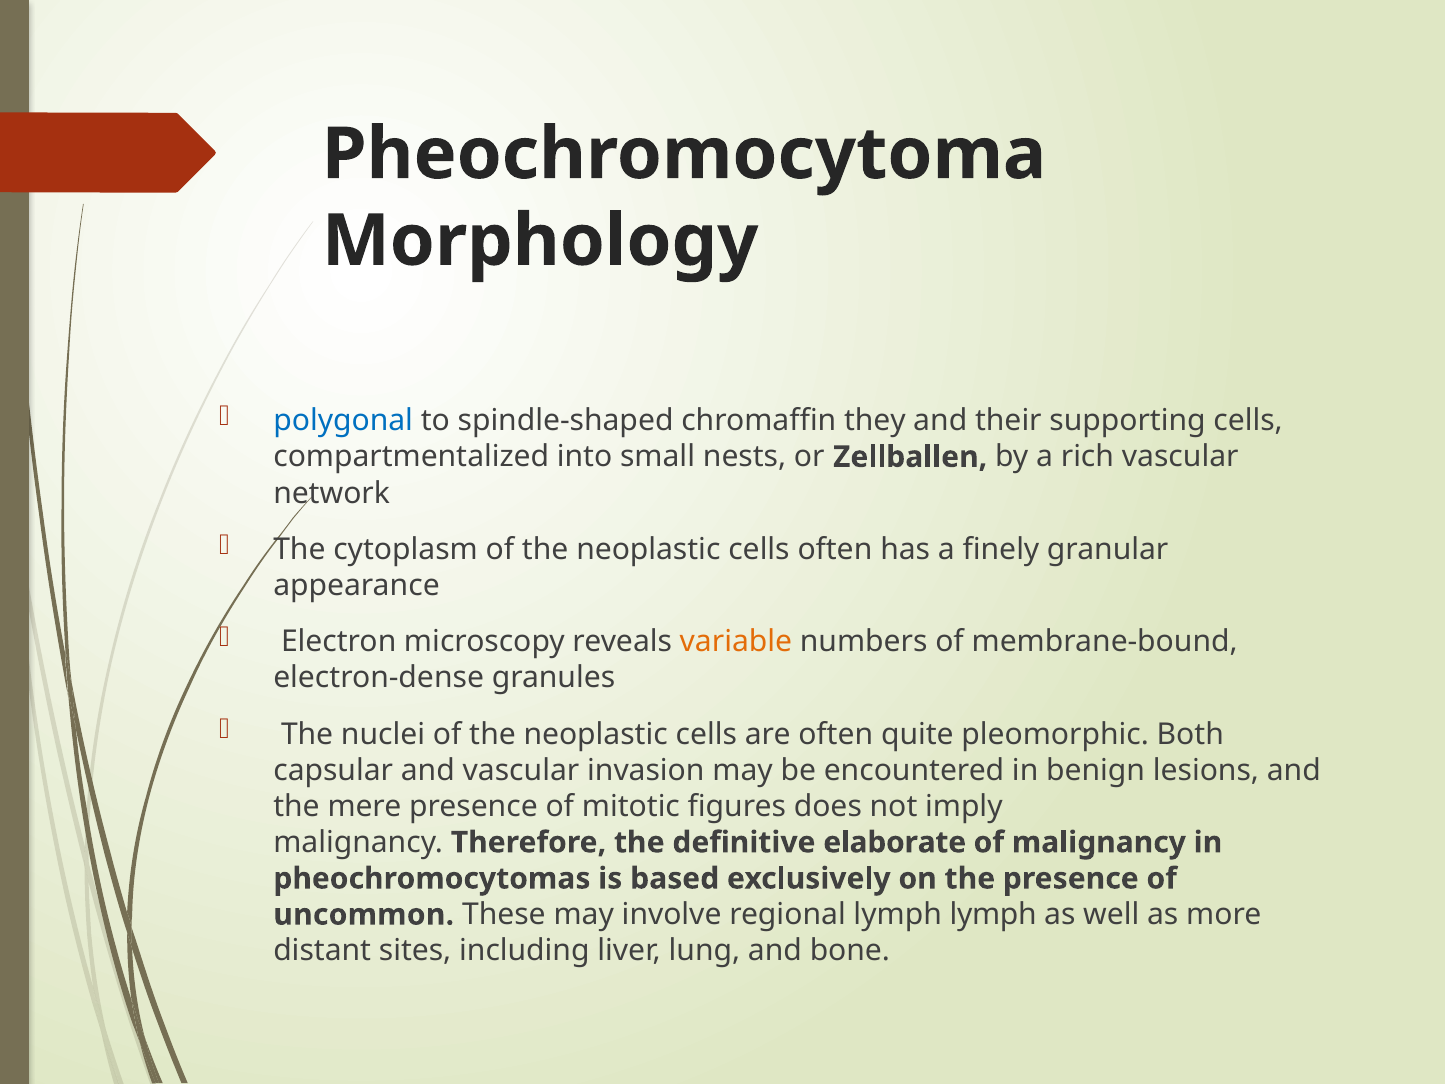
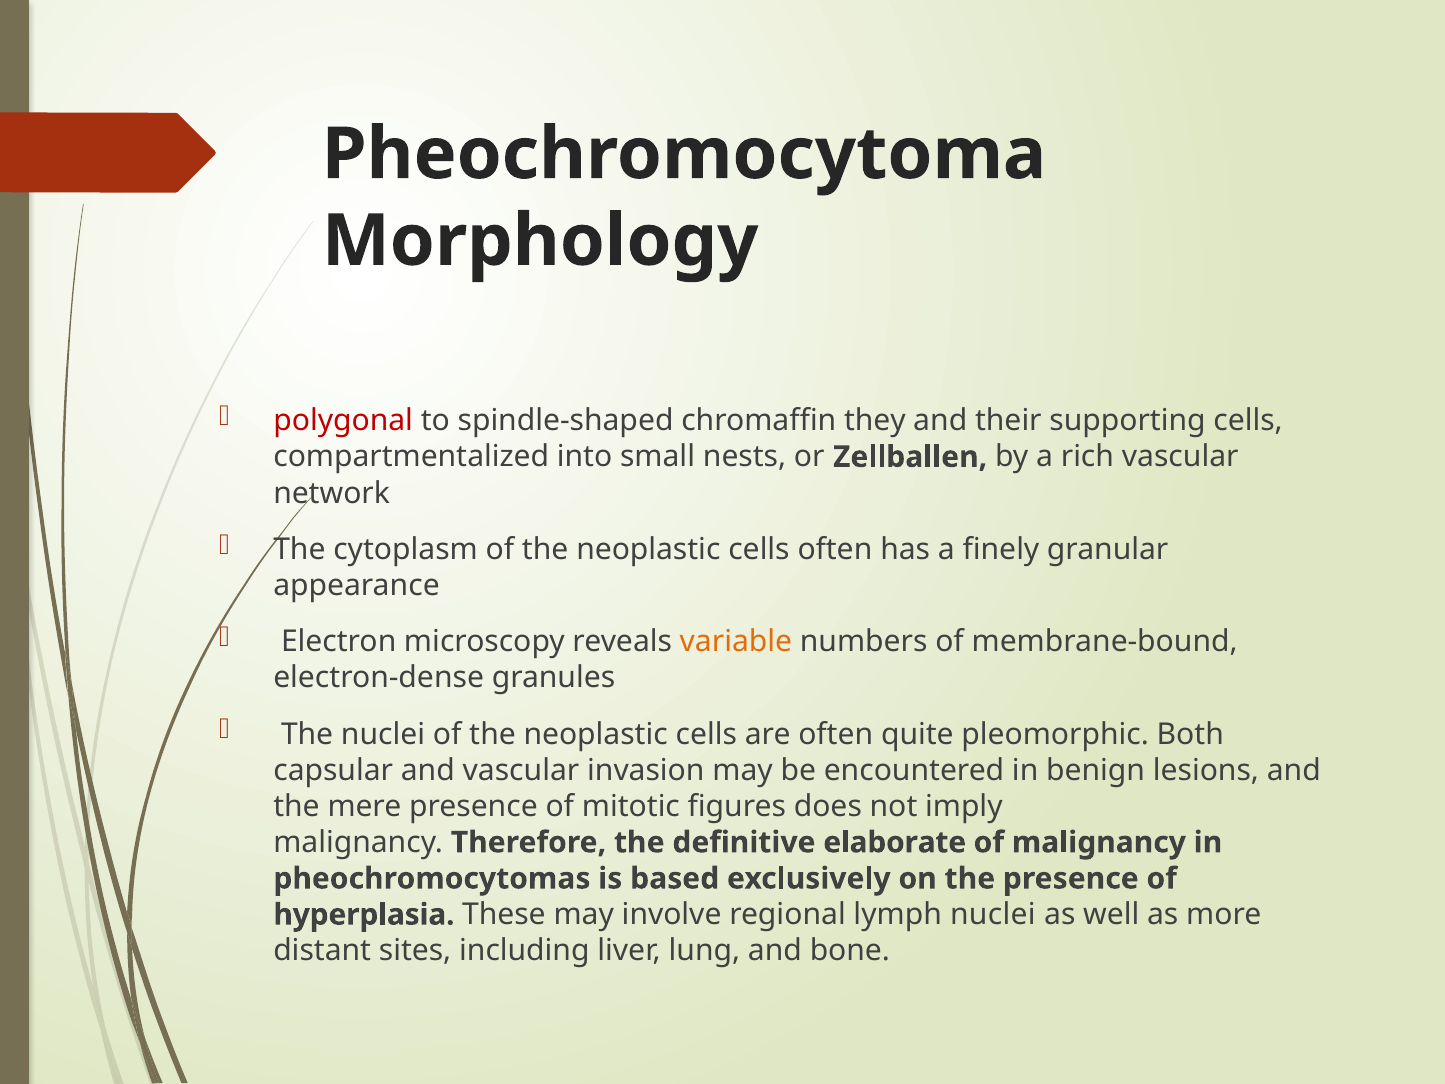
polygonal colour: blue -> red (343, 421)
uncommon: uncommon -> hyperplasia (364, 915)
lymph lymph: lymph -> nuclei (993, 915)
